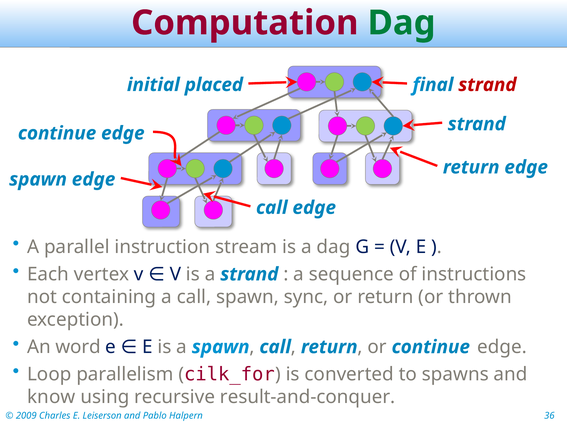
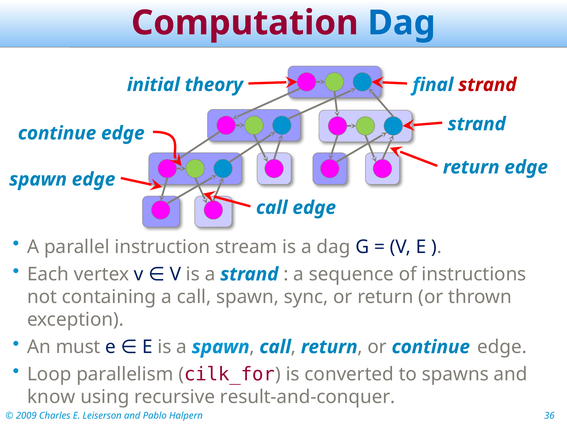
Dag colour: green -> blue (402, 23)
placed: placed -> theory (214, 85)
word: word -> must (78, 347)
